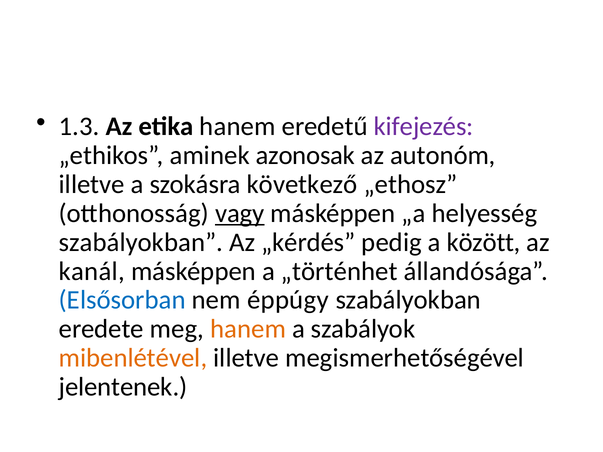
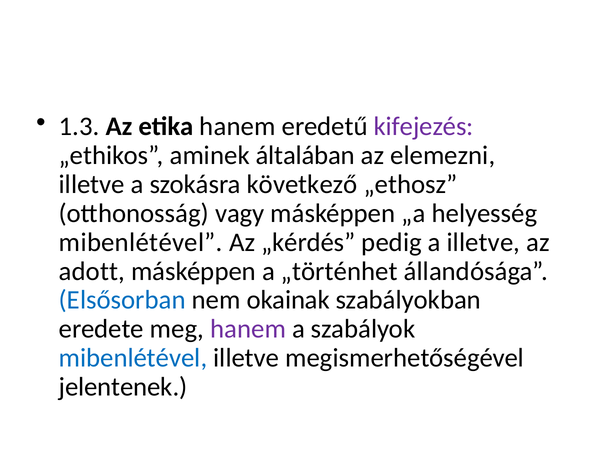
azonosak: azonosak -> általában (305, 155)
autonóm: autonóm -> elemezni (443, 155)
vagy underline: present -> none (240, 213)
szabályokban: szabályokban -> mibenlétével (141, 242)
a között: között -> illetve (483, 242)
kanál: kanál -> adott (92, 271)
éppúgy: éppúgy -> okainak (288, 300)
hanem colour: orange -> purple (248, 329)
mibenlétével colour: orange -> blue (133, 358)
